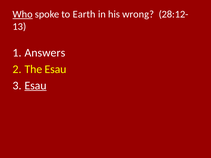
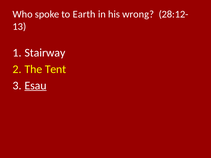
Who underline: present -> none (23, 14)
Answers: Answers -> Stairway (45, 53)
The Esau: Esau -> Tent (55, 69)
